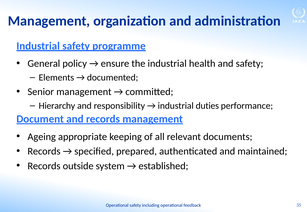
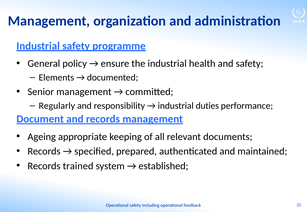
Hierarchy: Hierarchy -> Regularly (57, 106)
outside: outside -> trained (78, 166)
